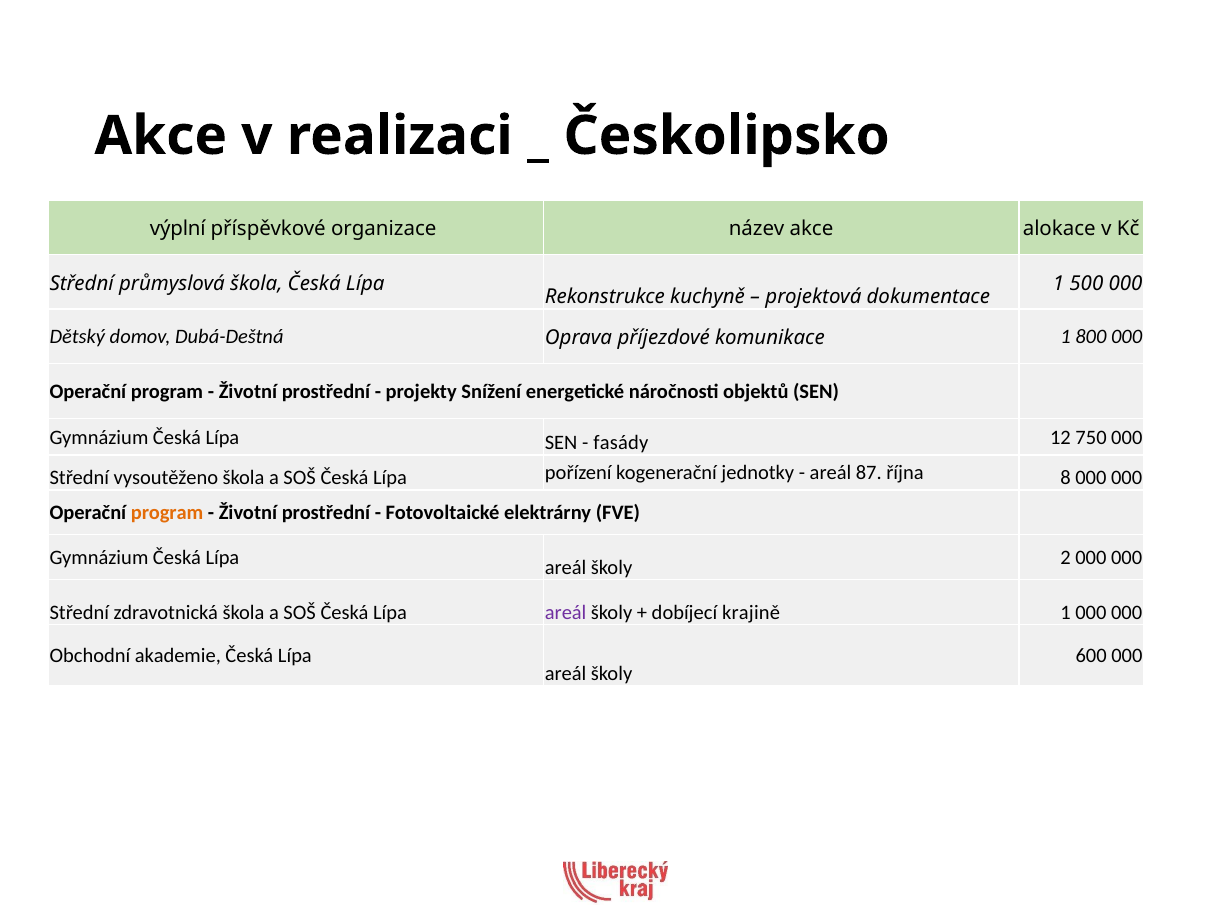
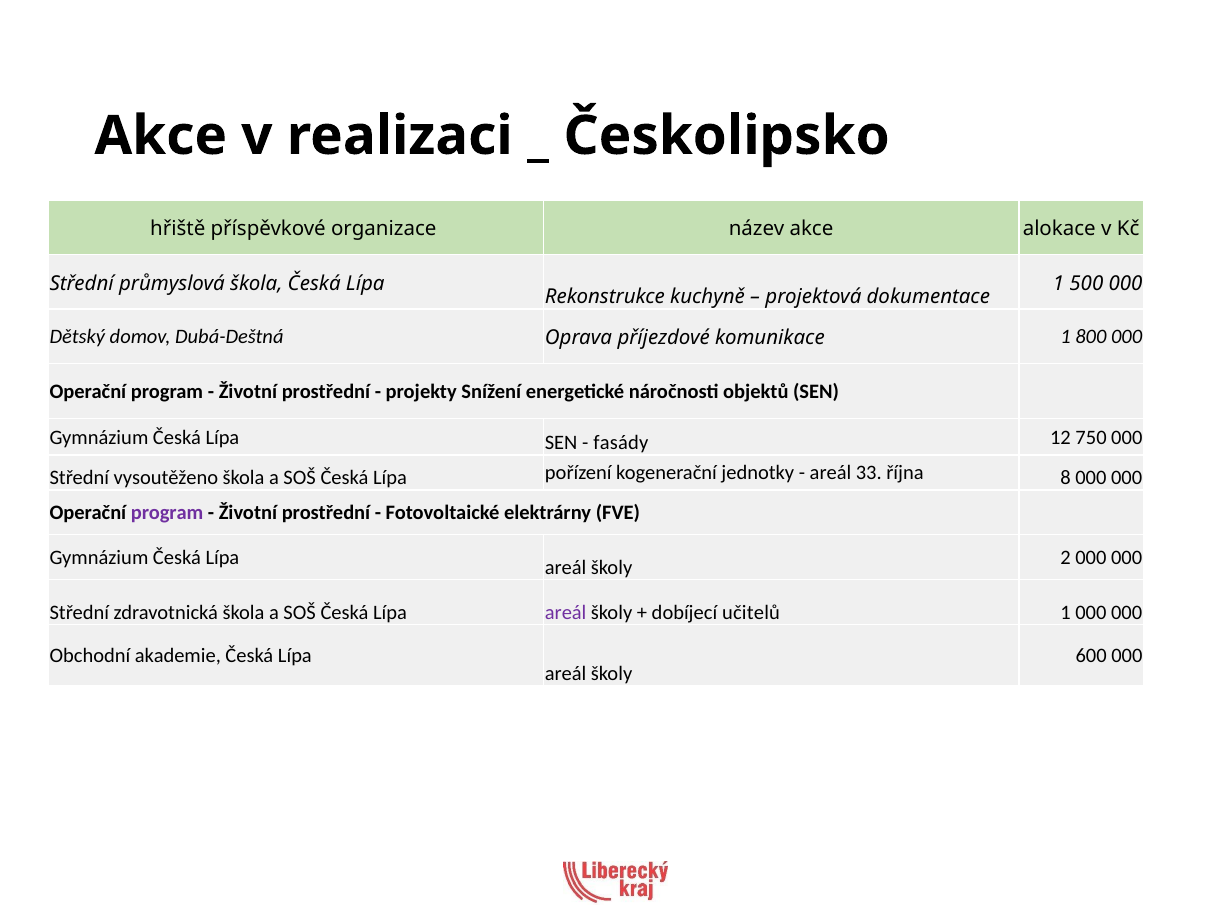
výplní: výplní -> hřiště (178, 229)
87: 87 -> 33 (869, 473)
program colour: orange -> purple (167, 513)
krajině: krajině -> učitelů (751, 613)
